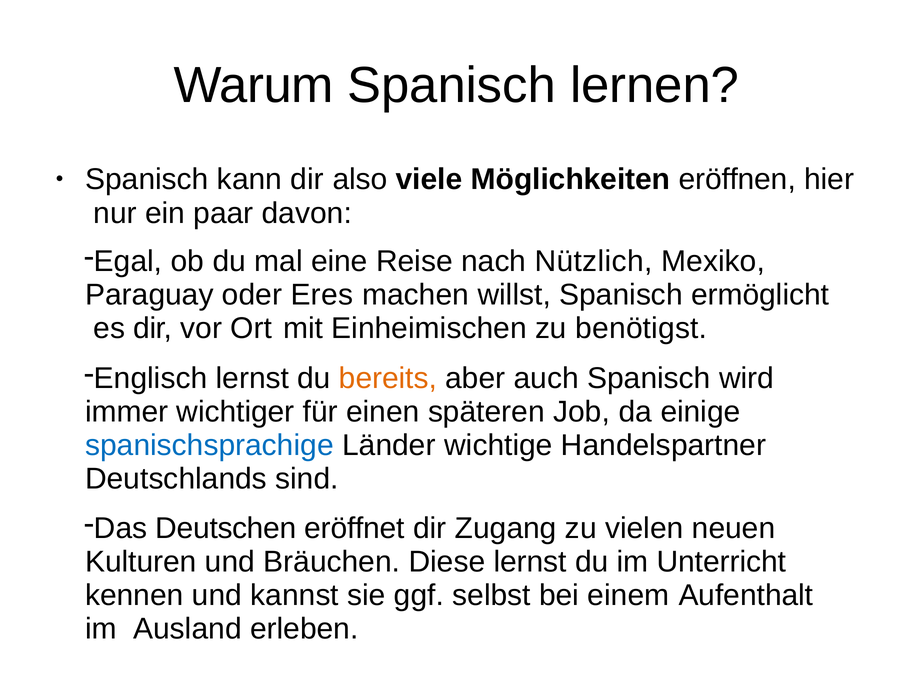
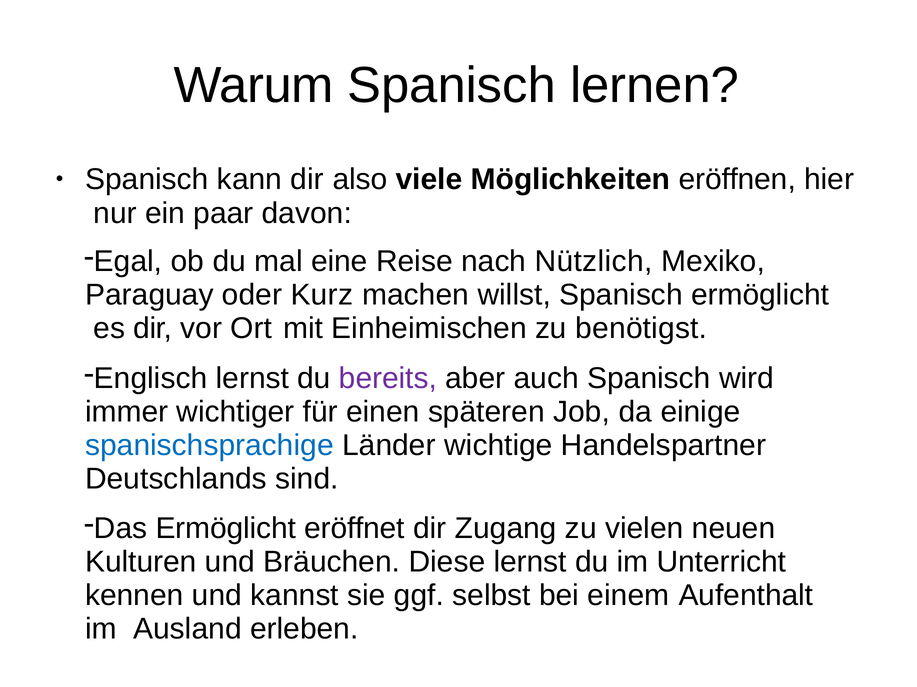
Eres: Eres -> Kurz (322, 295)
bereits colour: orange -> purple (388, 378)
Das Deutschen: Deutschen -> Ermöglicht (226, 529)
